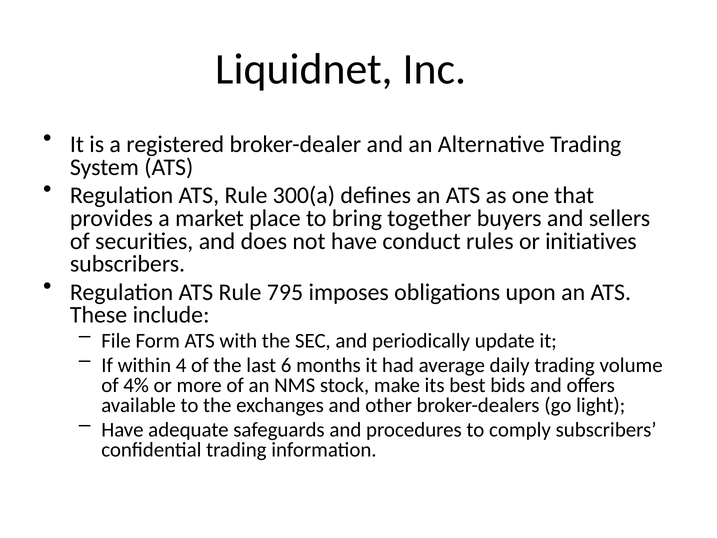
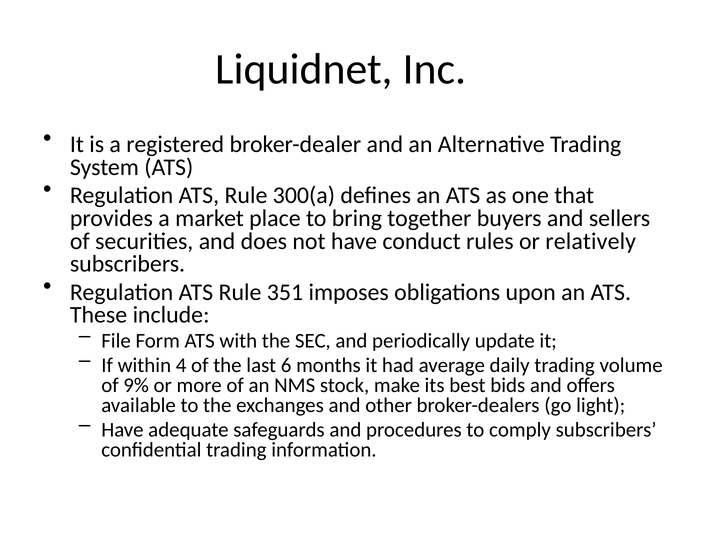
initiatives: initiatives -> relatively (591, 241)
795: 795 -> 351 (285, 292)
4%: 4% -> 9% (136, 385)
